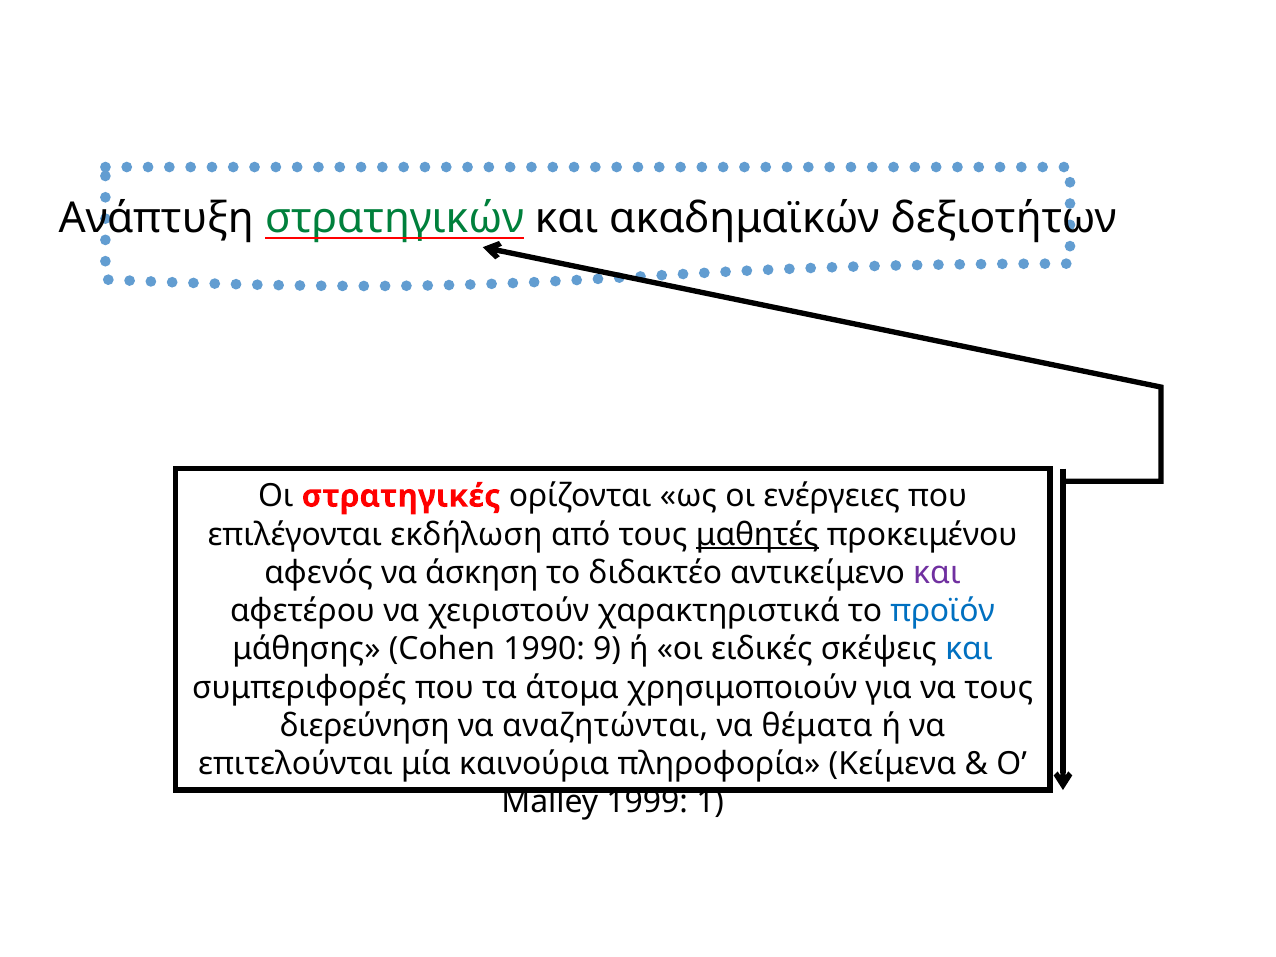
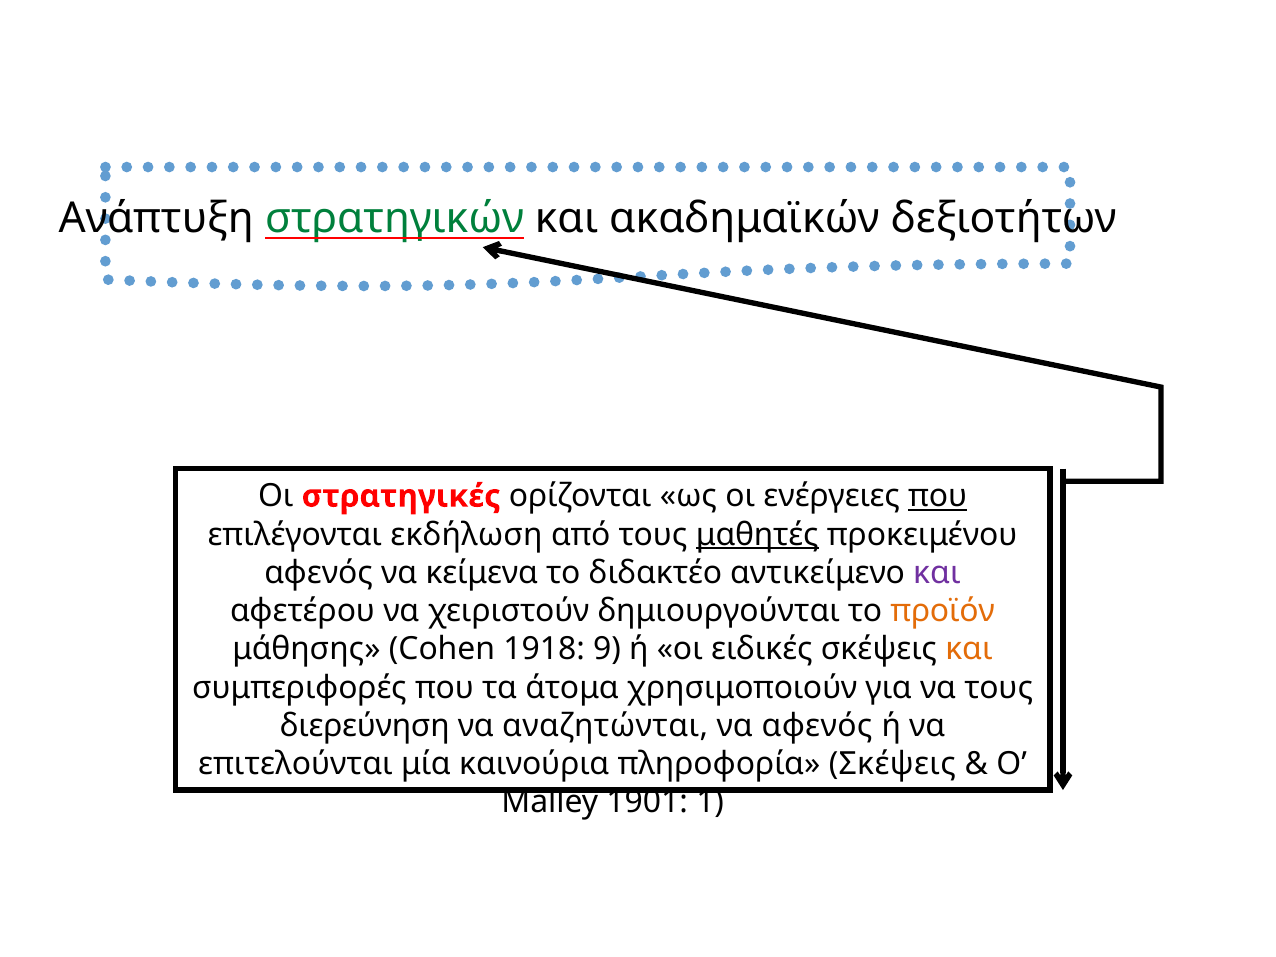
που underline: none -> present (938, 496)
άσκηση: άσκηση -> κείμενα (482, 573)
χαρακτηριστικά: χαρακτηριστικά -> δημιουργούνται (719, 611)
προϊόν colour: blue -> orange (943, 611)
1990: 1990 -> 1918 (544, 649)
και colour: blue -> orange (969, 649)
να θέματα: θέματα -> αφενός (817, 726)
πληροφορία Κείμενα: Κείμενα -> Σκέψεις (892, 764)
1999: 1999 -> 1901 (647, 802)
